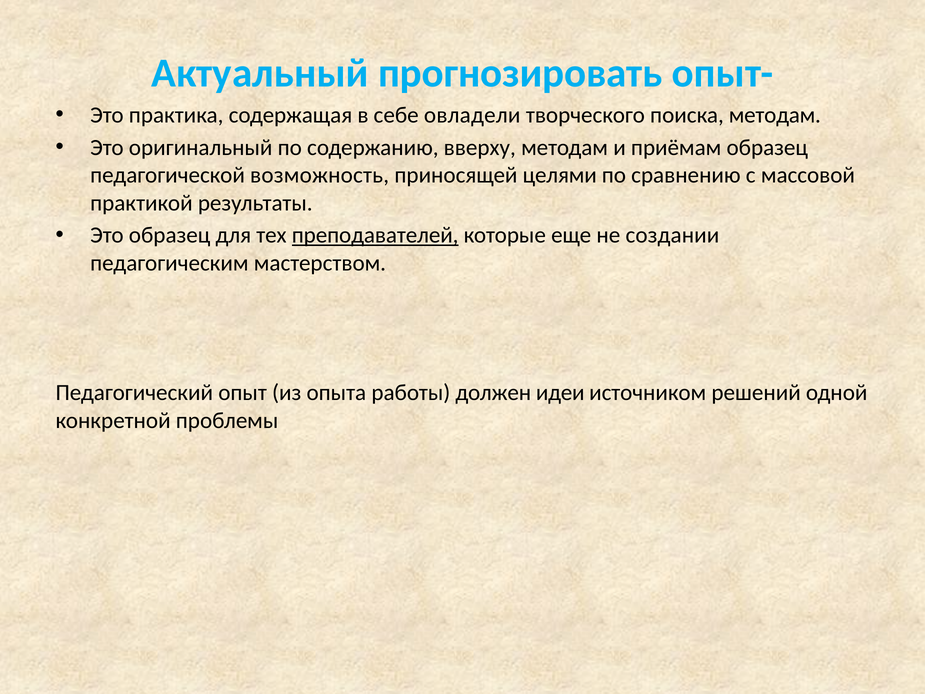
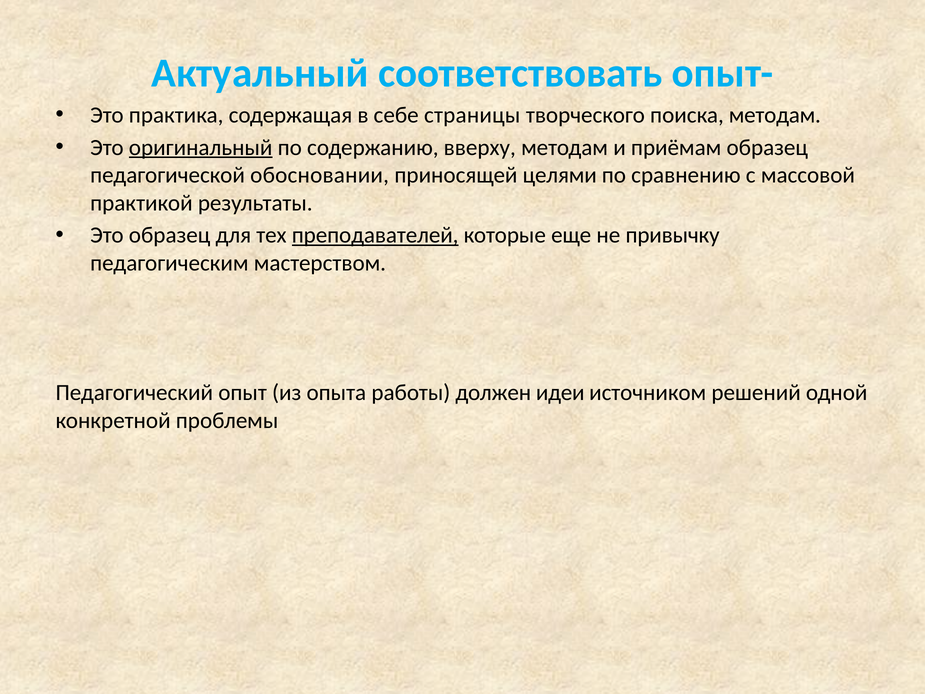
прогнозировать: прогнозировать -> соответствовать (520, 73)
овладели: овладели -> страницы (472, 115)
оригинальный underline: none -> present (201, 147)
возможность: возможность -> обосновании (320, 175)
создании: создании -> привычку (673, 235)
